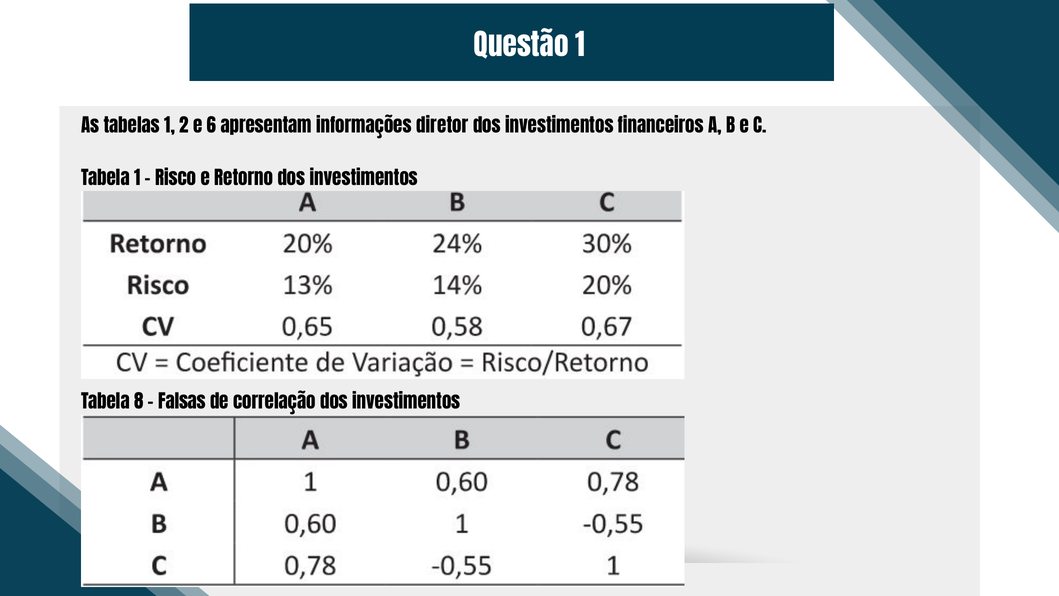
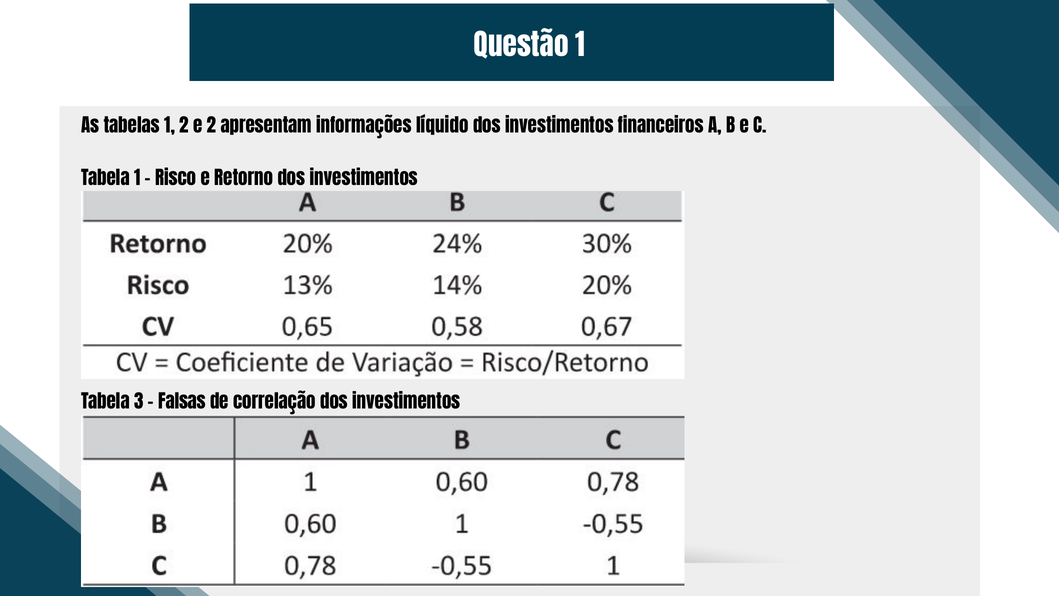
e 6: 6 -> 2 (212, 126)
diretor: diretor -> líquido (442, 126)
8: 8 -> 3 (139, 402)
